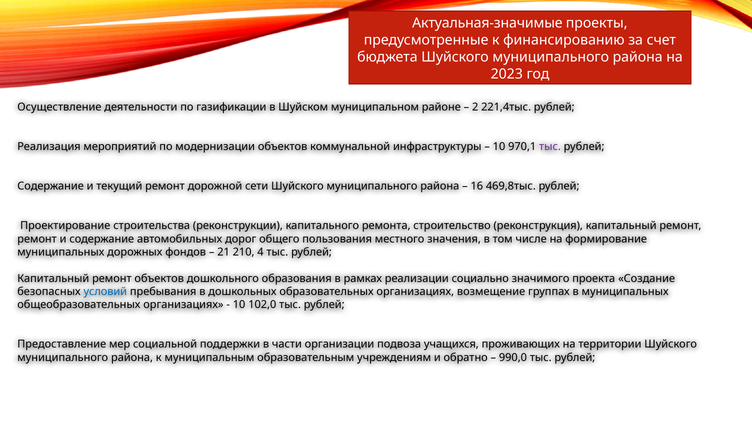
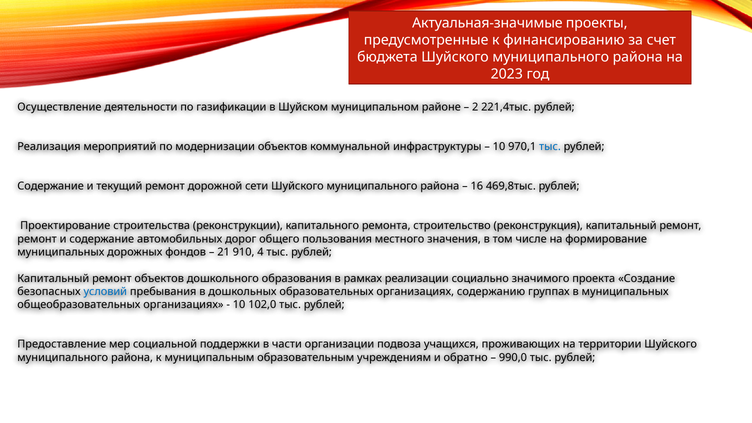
тыс colour: purple -> blue (550, 147)
210: 210 -> 910 (244, 252)
возмещение: возмещение -> содержанию (491, 292)
